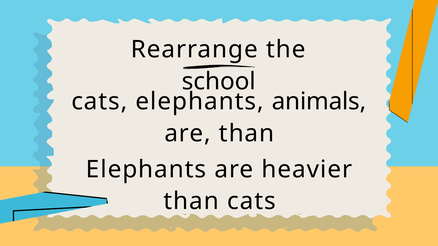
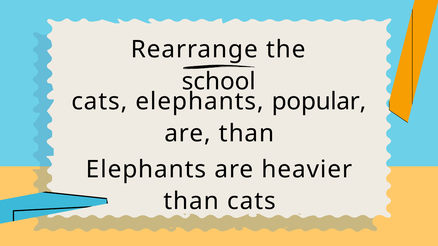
animals: animals -> popular (319, 102)
